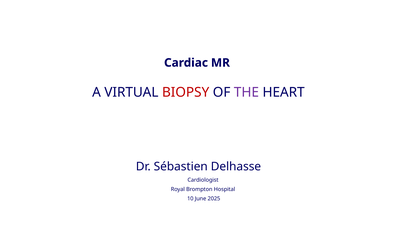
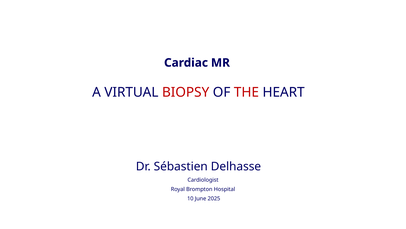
THE colour: purple -> red (246, 92)
